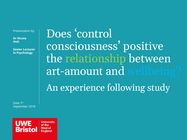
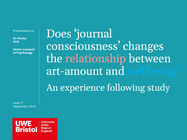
control: control -> journal (93, 34)
positive: positive -> changes (143, 46)
relationship colour: light green -> pink (96, 59)
